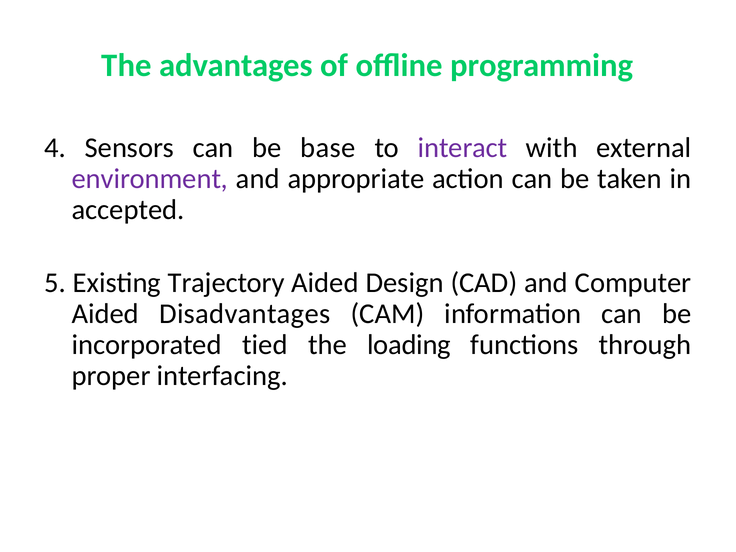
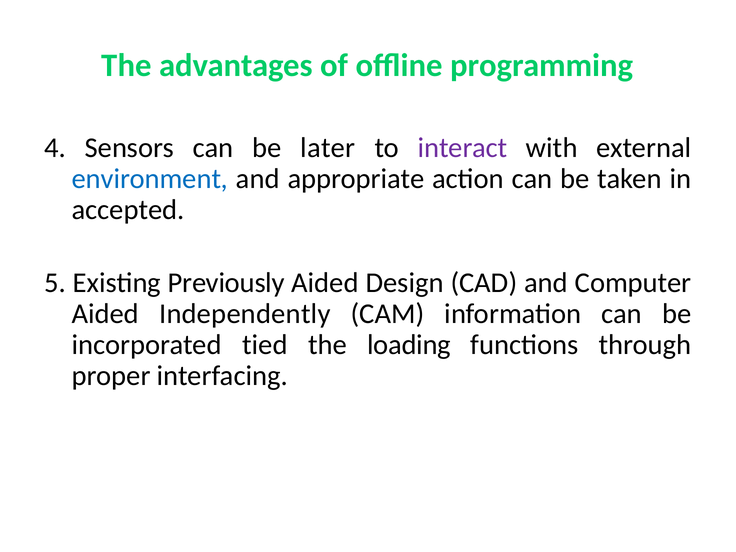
base: base -> later (328, 148)
environment colour: purple -> blue (150, 179)
Trajectory: Trajectory -> Previously (226, 283)
Disadvantages: Disadvantages -> Independently (245, 314)
